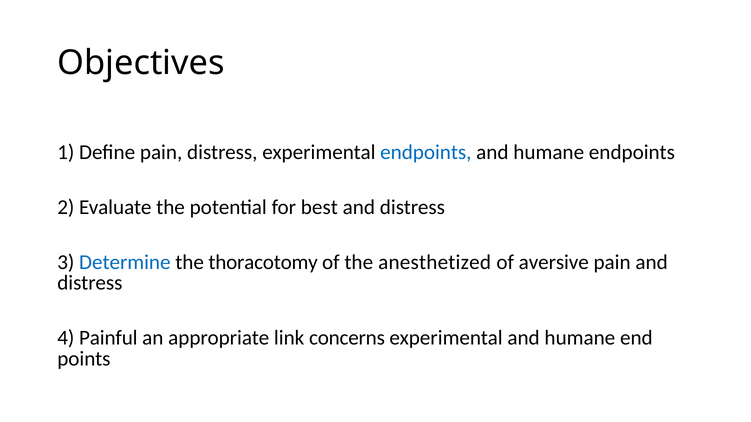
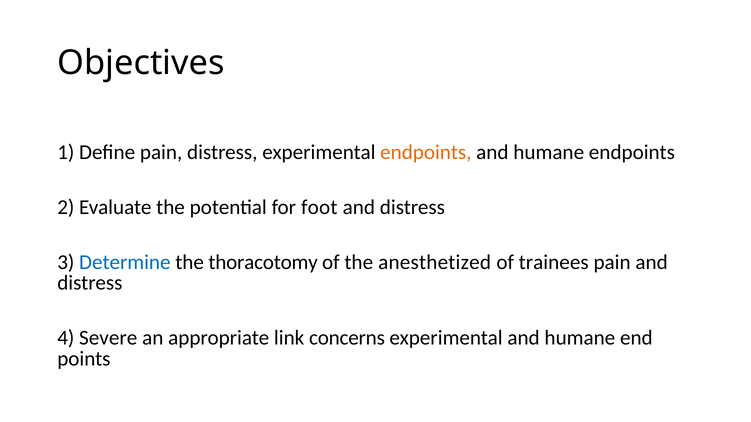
endpoints colour: blue -> orange (426, 152)
best: best -> foot (319, 207)
aversive: aversive -> trainees (554, 263)
Painful: Painful -> Severe (108, 338)
